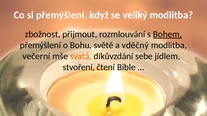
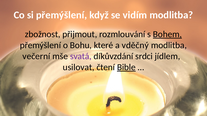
veliký: veliký -> vidím (135, 15)
světě: světě -> které (104, 45)
svatá colour: orange -> purple (81, 56)
sebe: sebe -> srdci (144, 56)
stvoření: stvoření -> usilovat (79, 67)
Bible underline: none -> present (126, 67)
